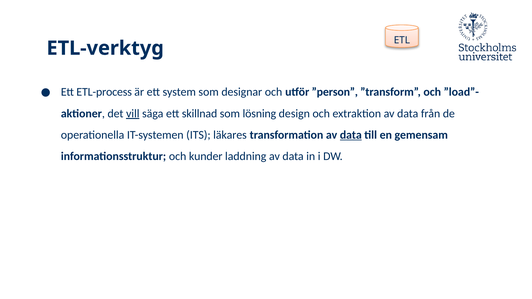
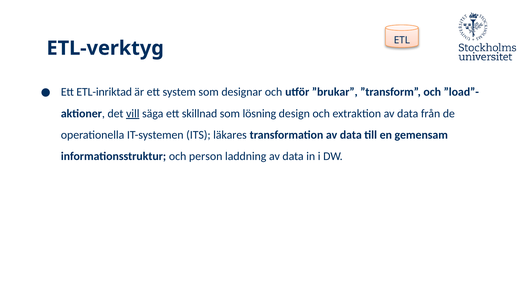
ETL-process: ETL-process -> ETL-inriktad (104, 92)
”person: ”person -> ”brukar (335, 92)
data underline: present -> none (351, 135)
kunder: kunder -> person (206, 156)
